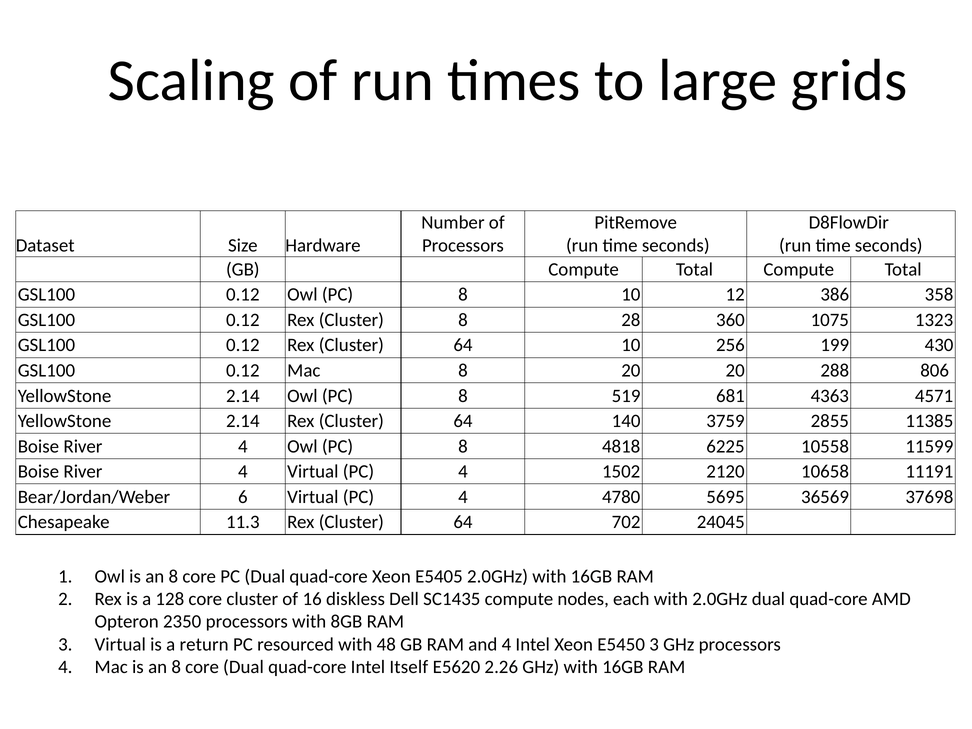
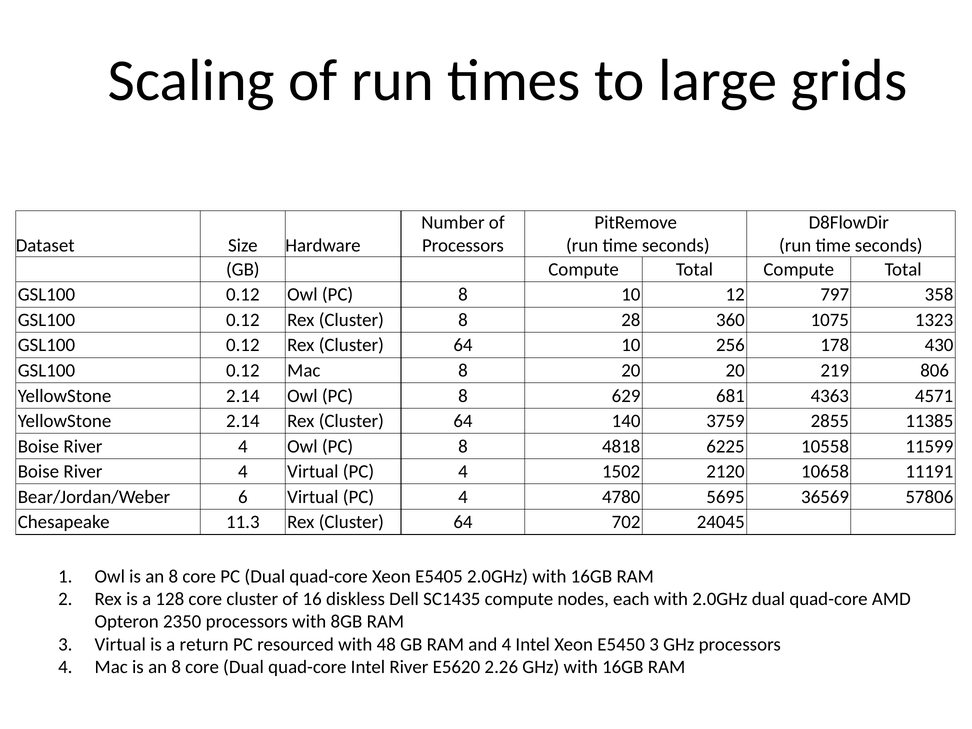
386: 386 -> 797 (835, 295)
199: 199 -> 178 (835, 345)
288: 288 -> 219 (835, 371)
519: 519 -> 629 (626, 396)
37698: 37698 -> 57806 (929, 497)
Intel Itself: Itself -> River (409, 667)
